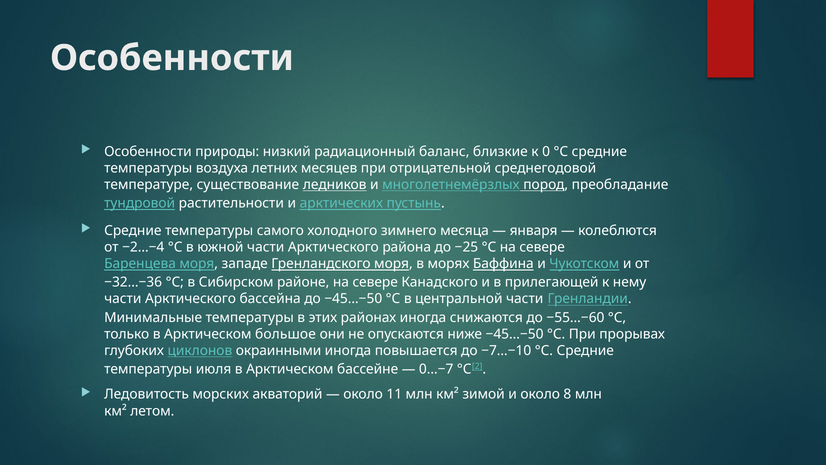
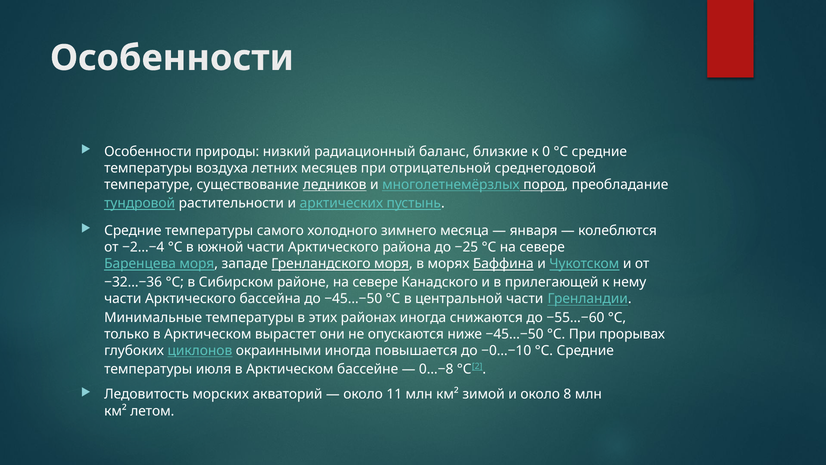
большое: большое -> вырастет (286, 334)
−7…−10: −7…−10 -> −0…−10 (506, 350)
0…−7: 0…−7 -> 0…−8 (436, 369)
